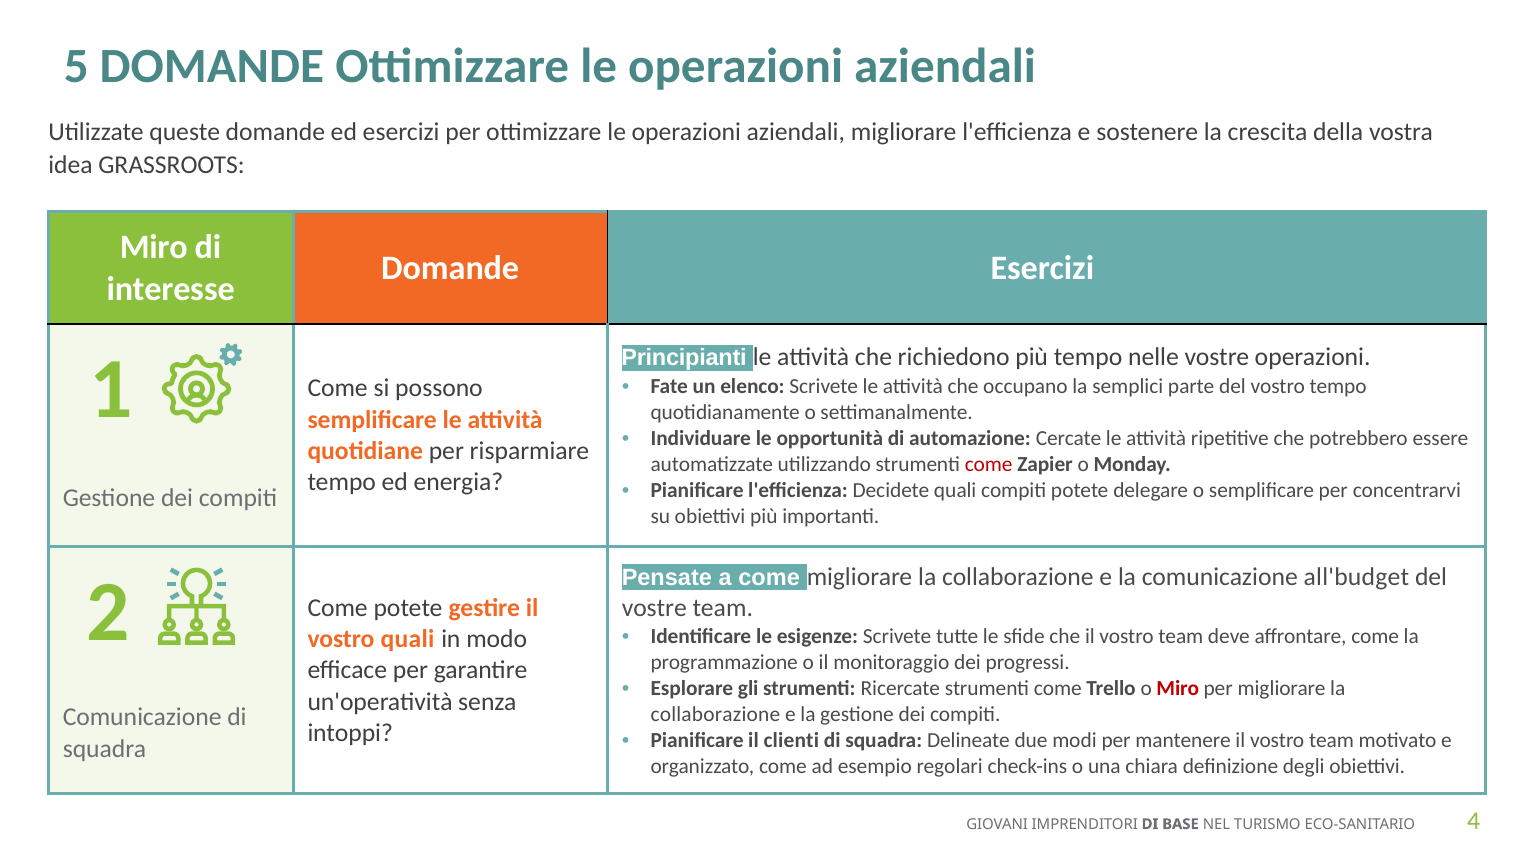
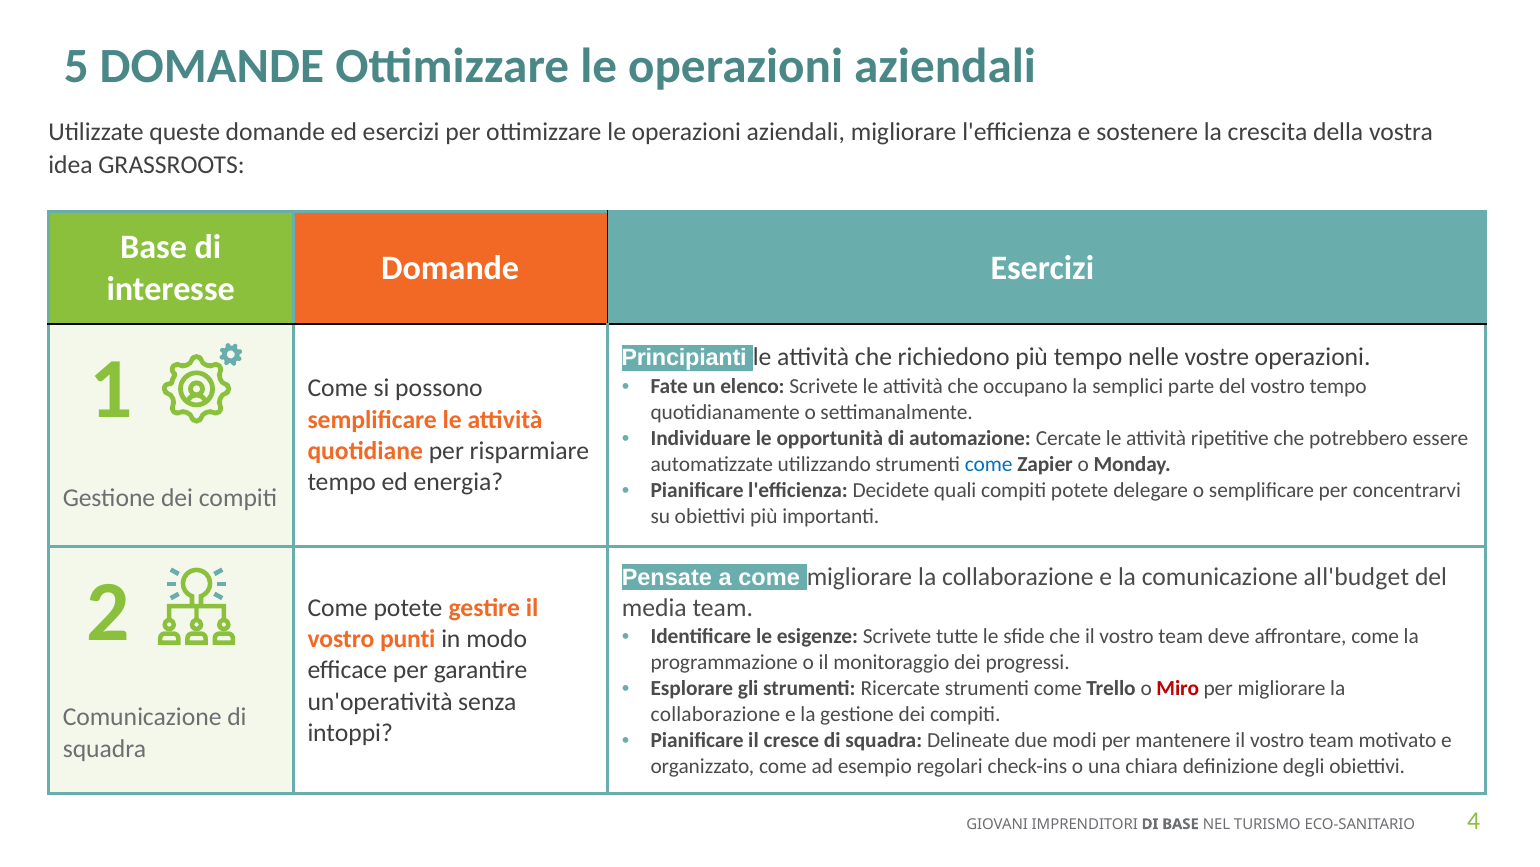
Miro: Miro -> Base (154, 247)
come colour: red -> blue (989, 464)
vostre: vostre -> media (654, 608)
vostro quali: quali -> punti (408, 638)
clienti: clienti -> cresce (791, 740)
